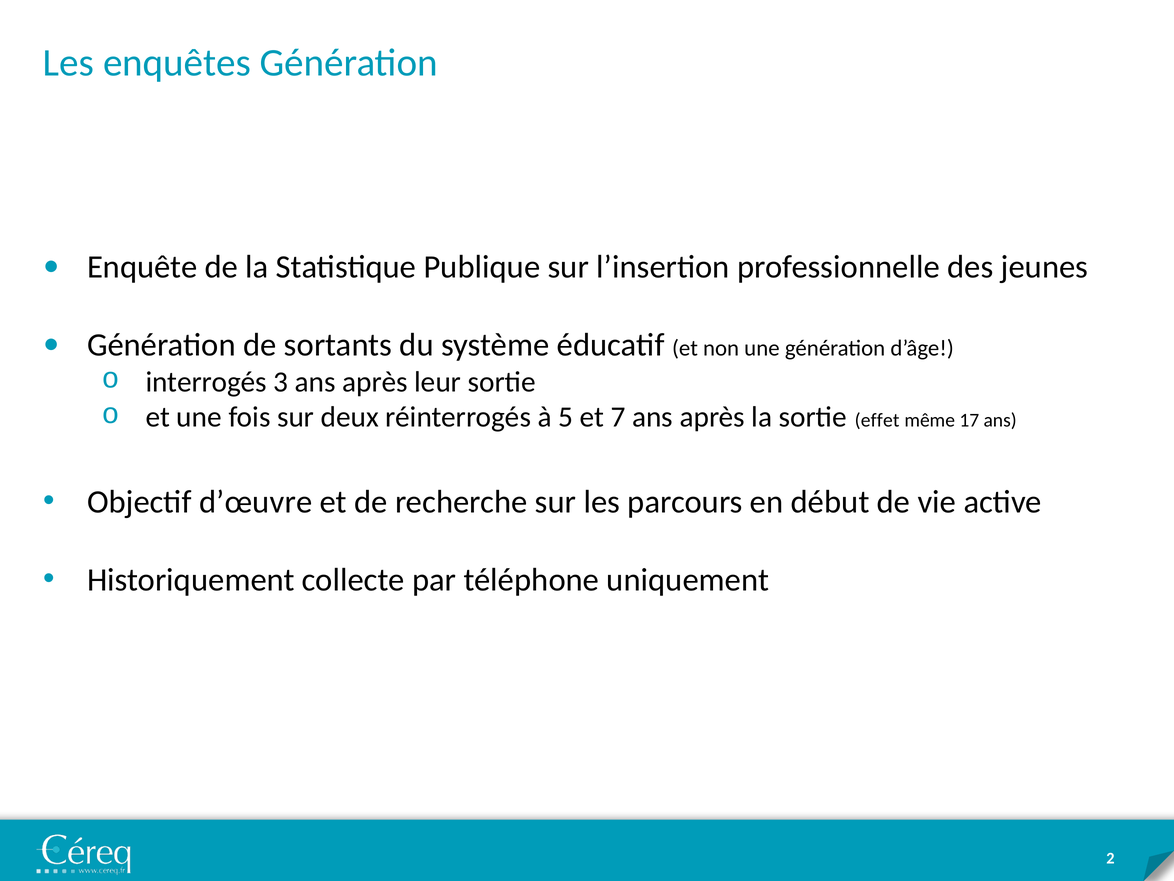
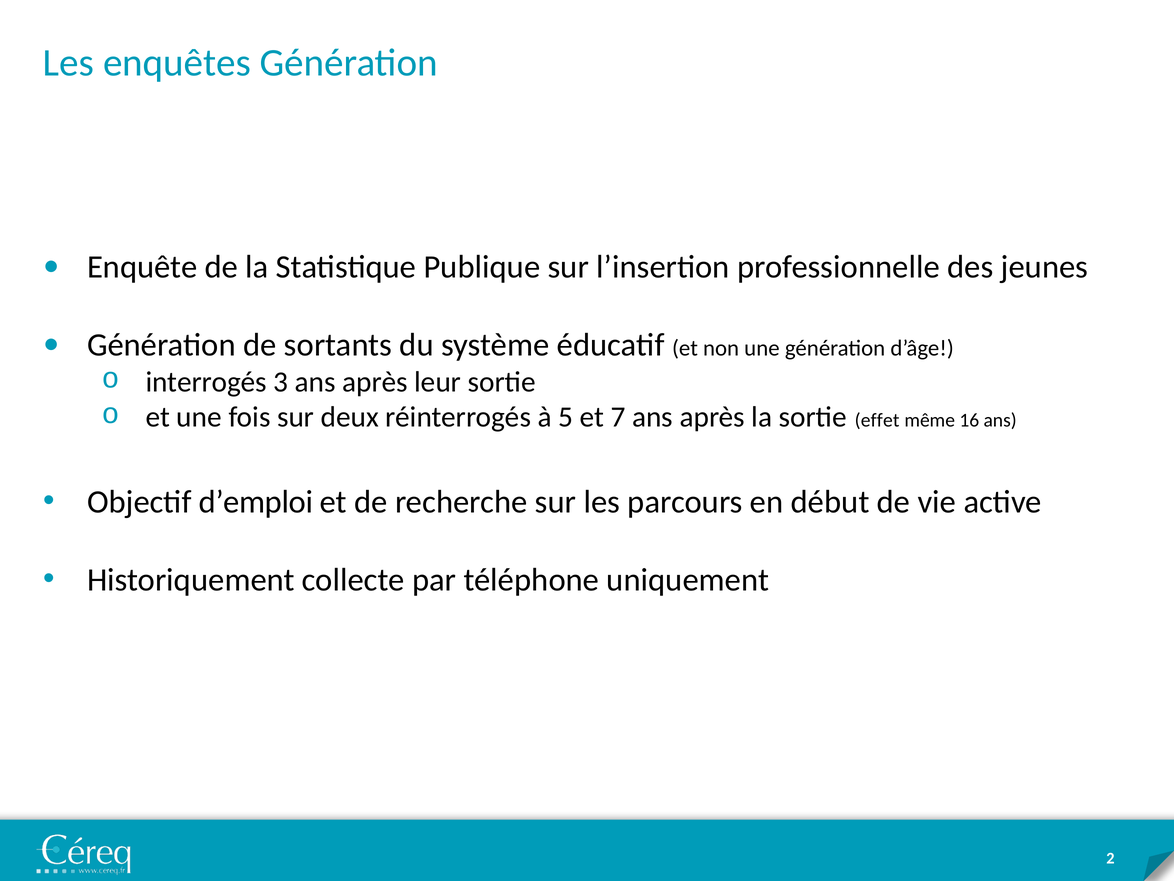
17: 17 -> 16 (969, 420)
d’œuvre: d’œuvre -> d’emploi (256, 501)
